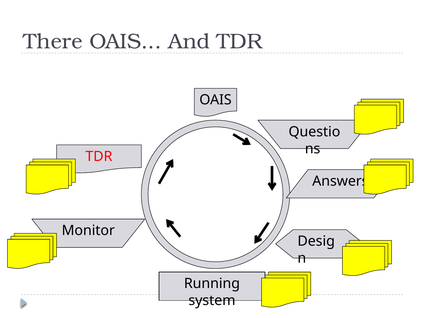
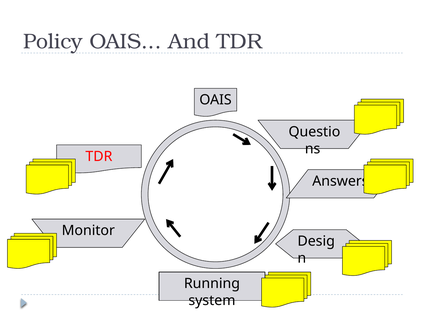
There: There -> Policy (53, 42)
